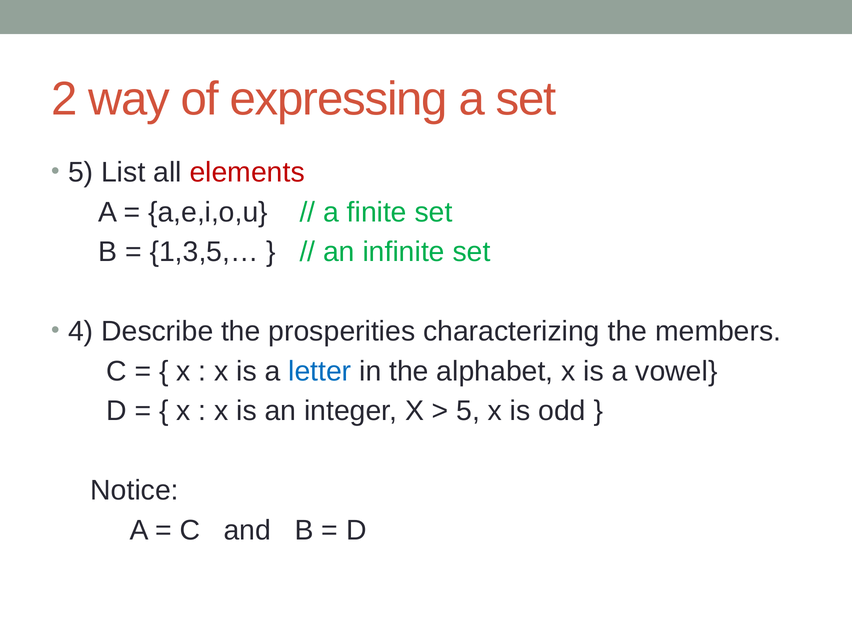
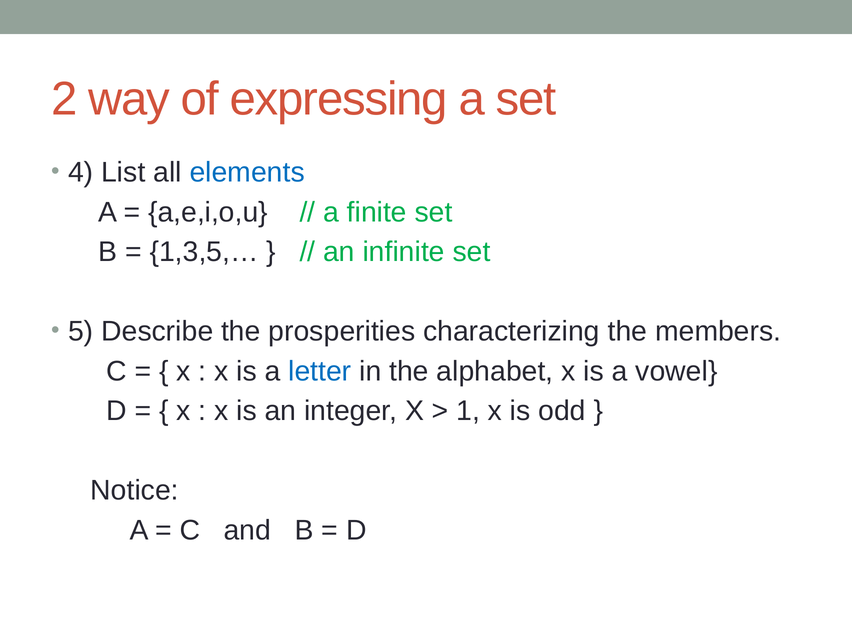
5: 5 -> 4 (81, 172)
elements colour: red -> blue (247, 172)
4: 4 -> 5 (81, 331)
5: 5 -> 1 (468, 411)
